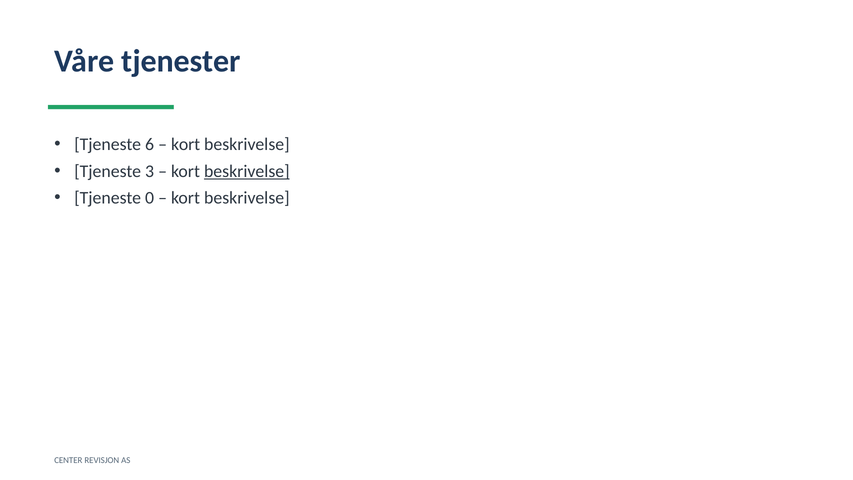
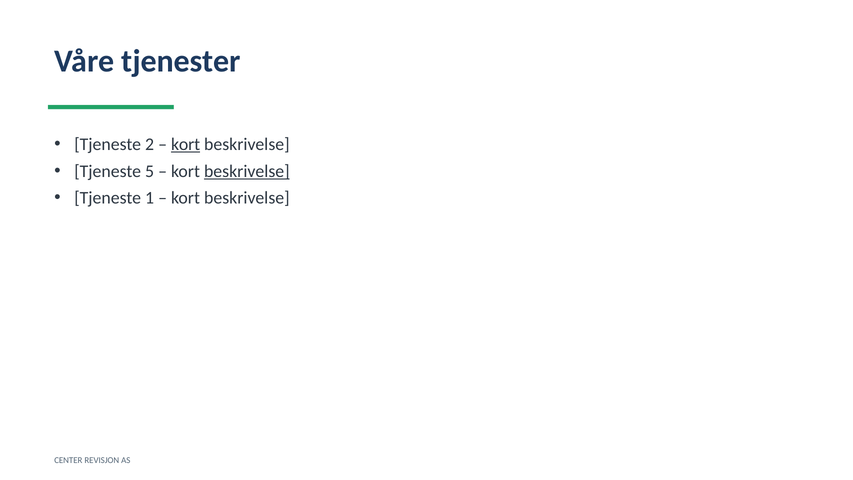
6: 6 -> 2 (150, 144)
kort underline: none -> present (186, 144)
3: 3 -> 5 (150, 171)
0: 0 -> 1 (150, 198)
